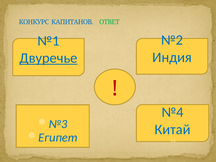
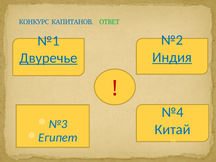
Индия underline: none -> present (172, 57)
